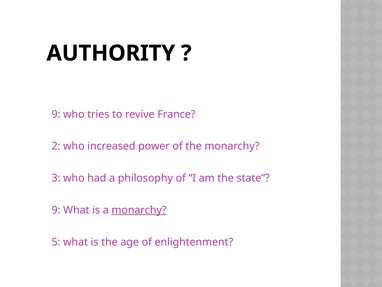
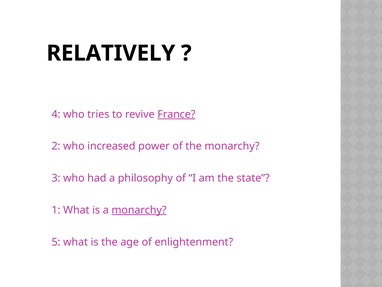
AUTHORITY: AUTHORITY -> RELATIVELY (111, 53)
9: 9 -> 4 (56, 114)
France underline: none -> present (176, 114)
9: 9 -> 1 (56, 210)
